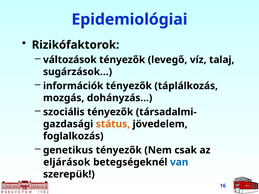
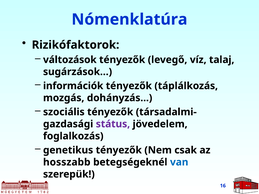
Epidemiológiai: Epidemiológiai -> Nómenklatúra (129, 19)
státus colour: orange -> purple (113, 124)
eljárások: eljárások -> hosszabb (67, 162)
